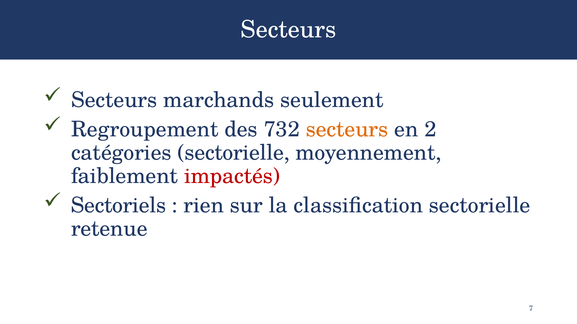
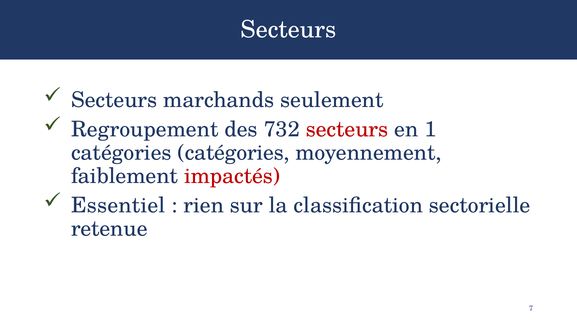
secteurs colour: orange -> red (347, 129)
2: 2 -> 1 (430, 129)
catégories sectorielle: sectorielle -> catégories (234, 153)
Sectoriels: Sectoriels -> Essentiel (118, 206)
